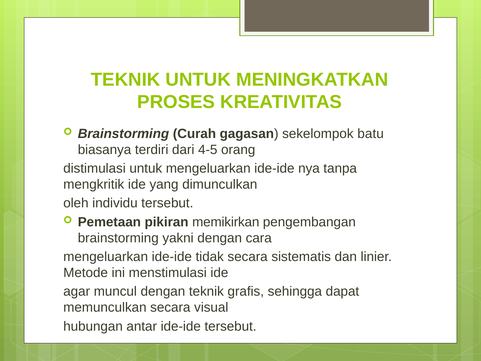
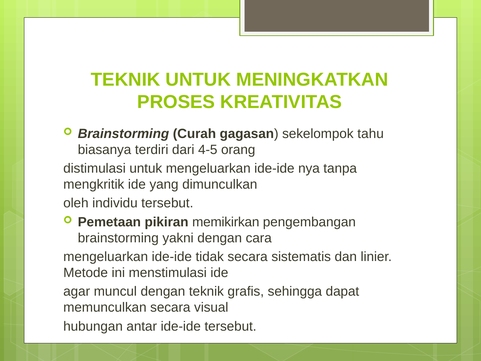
batu: batu -> tahu (371, 134)
